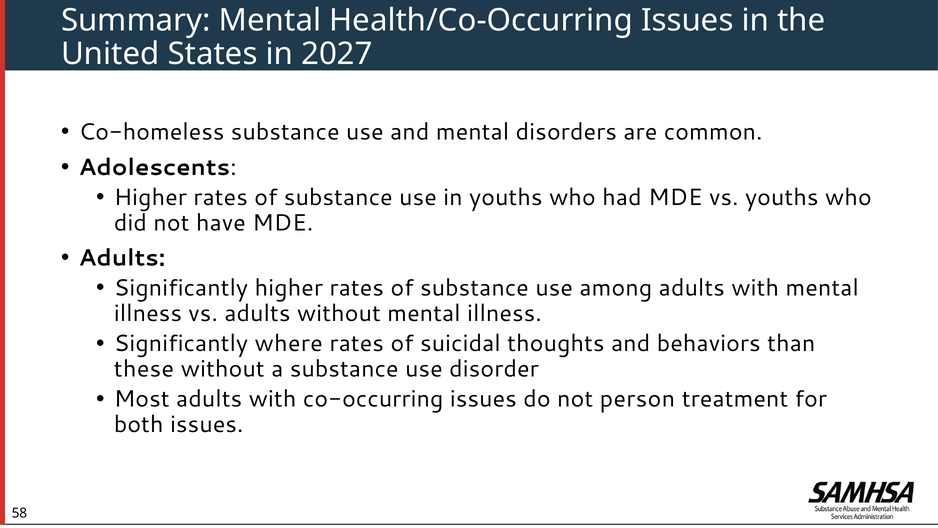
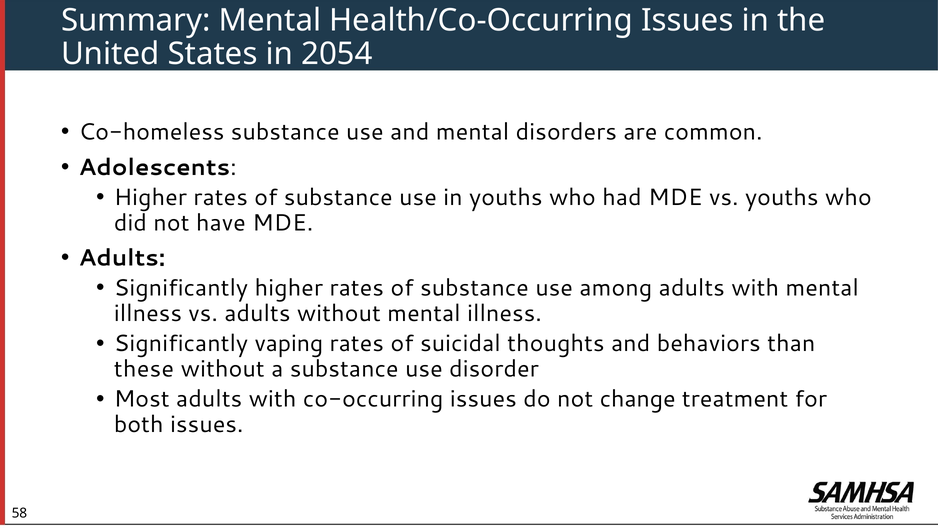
2027: 2027 -> 2054 (337, 54)
where: where -> vaping (289, 343)
person: person -> change (638, 399)
